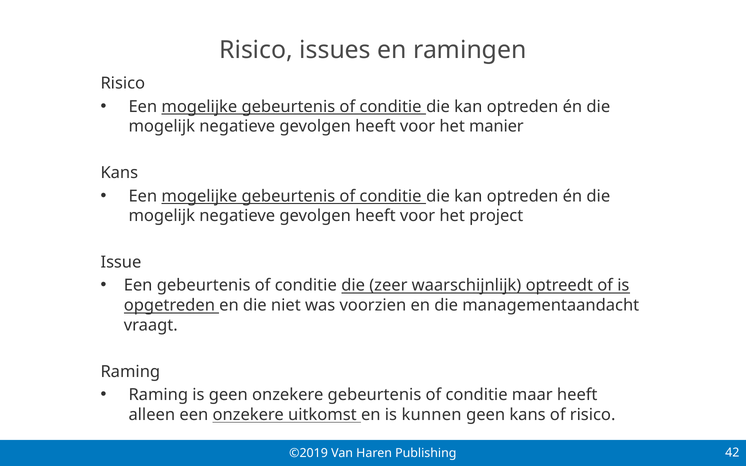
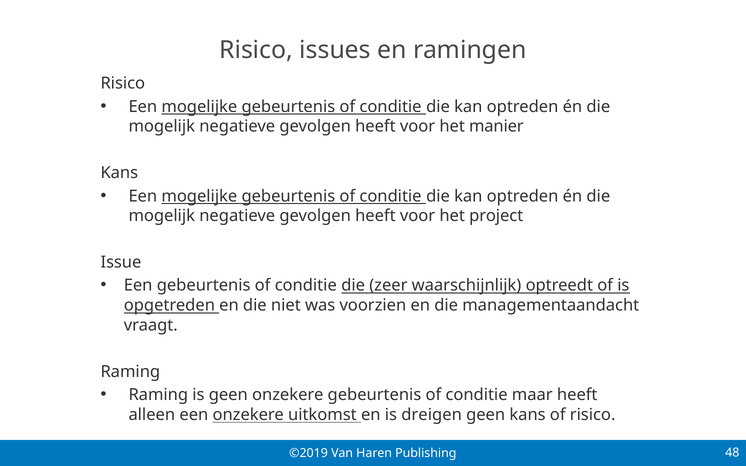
kunnen: kunnen -> dreigen (432, 415)
42: 42 -> 48 (732, 453)
